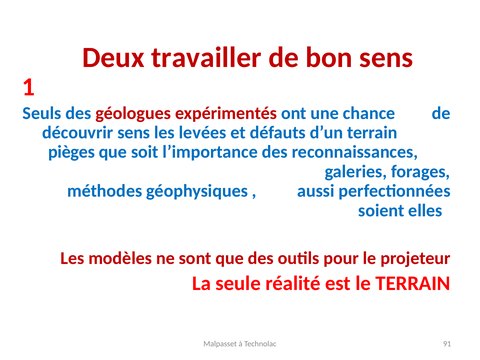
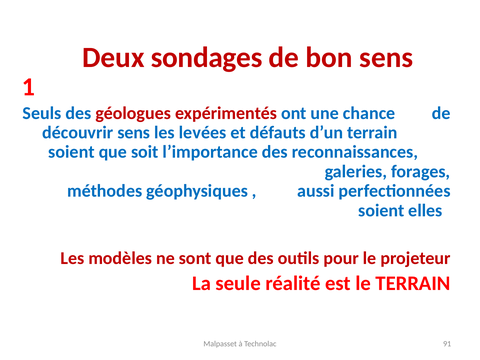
travailler: travailler -> sondages (207, 58)
pièges: pièges -> soient (71, 152)
